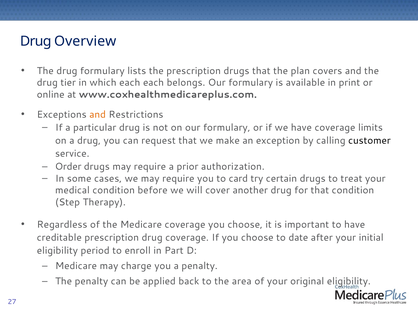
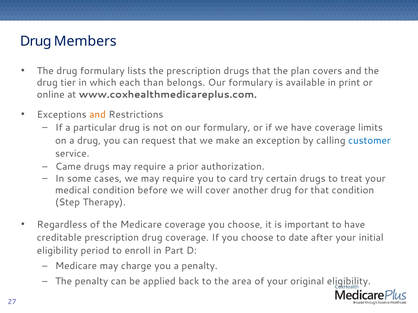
Overview: Overview -> Members (85, 41)
each each: each -> than (153, 83)
customer colour: black -> blue (369, 141)
Order: Order -> Came (68, 167)
